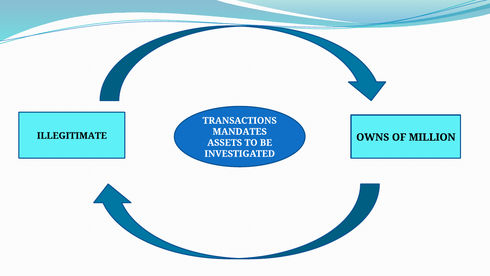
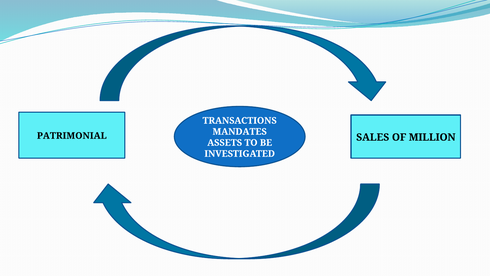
ILLEGITIMATE: ILLEGITIMATE -> PATRIMONIAL (72, 136)
OWNS: OWNS -> SALES (373, 137)
